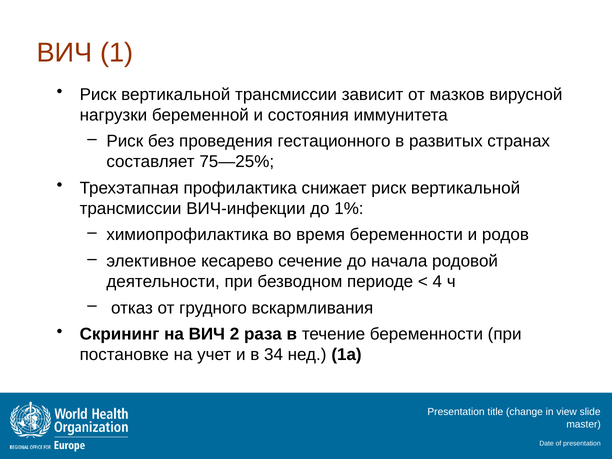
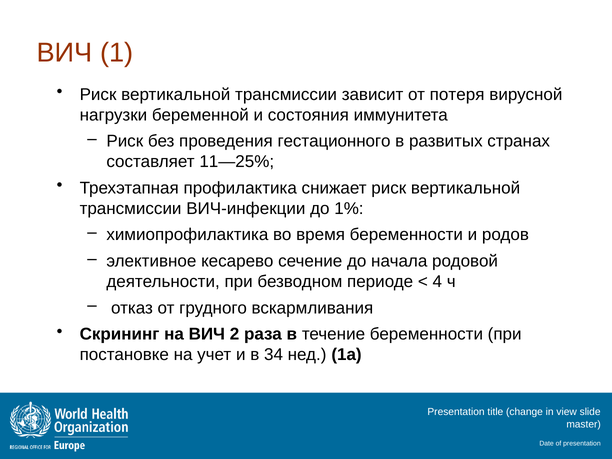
мазков: мазков -> потеря (457, 95)
75—25%: 75—25% -> 11—25% (237, 162)
